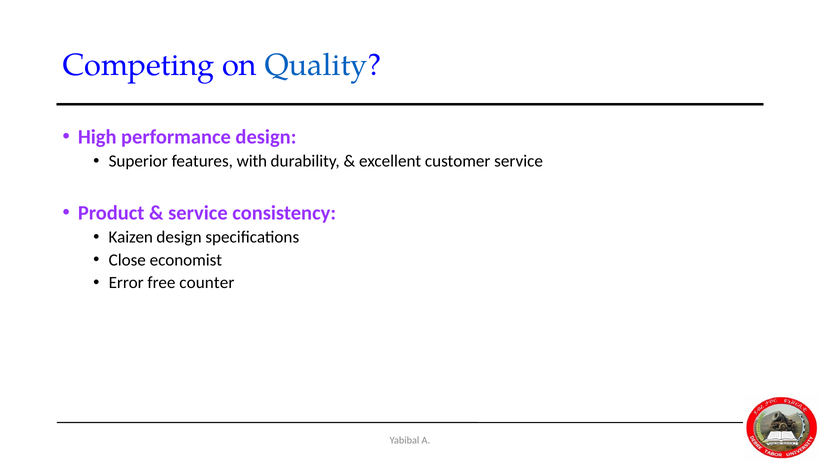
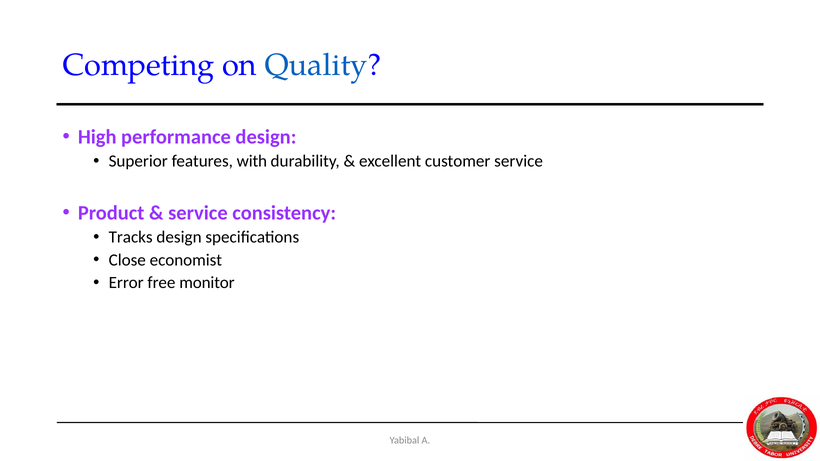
Kaizen: Kaizen -> Tracks (131, 237)
counter: counter -> monitor (207, 283)
